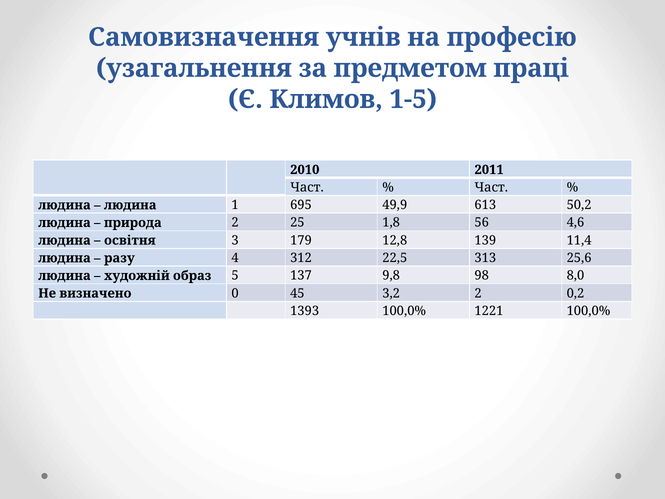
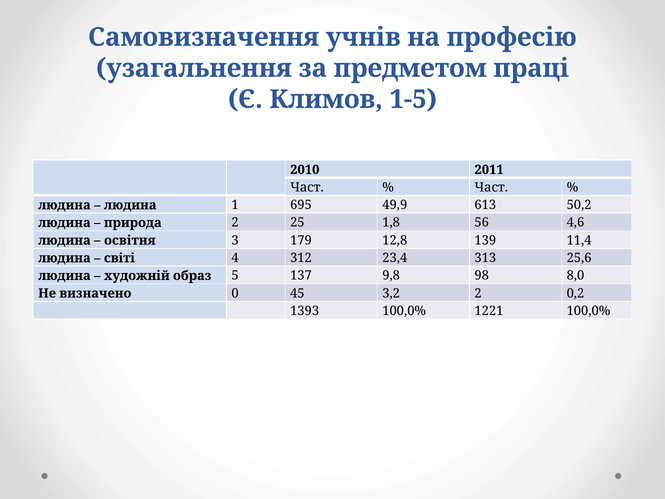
разу: разу -> світі (119, 258)
22,5: 22,5 -> 23,4 (395, 258)
